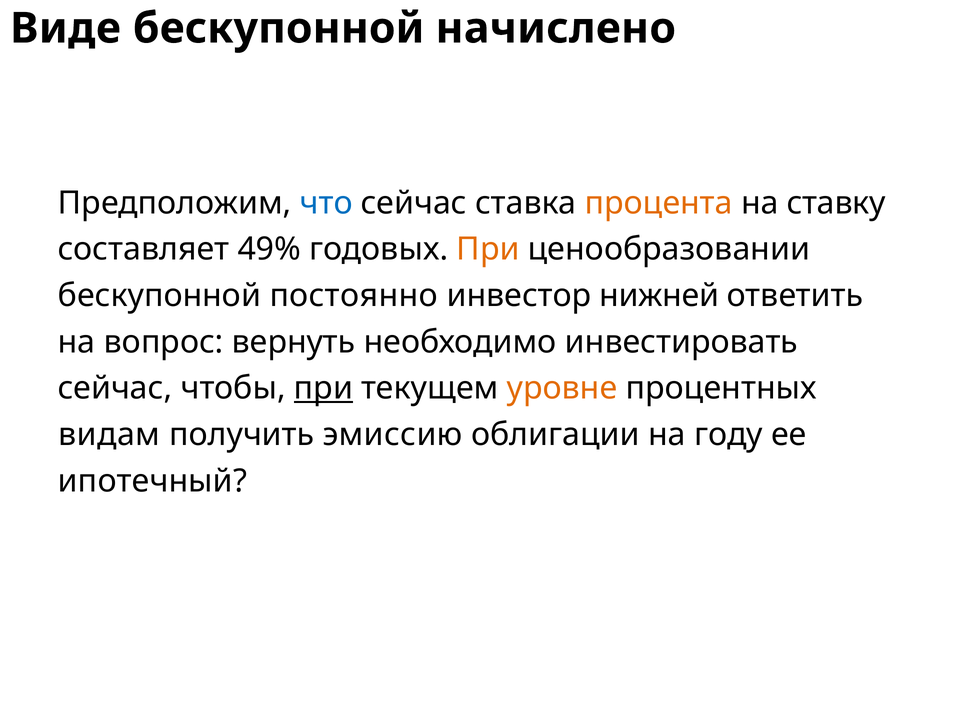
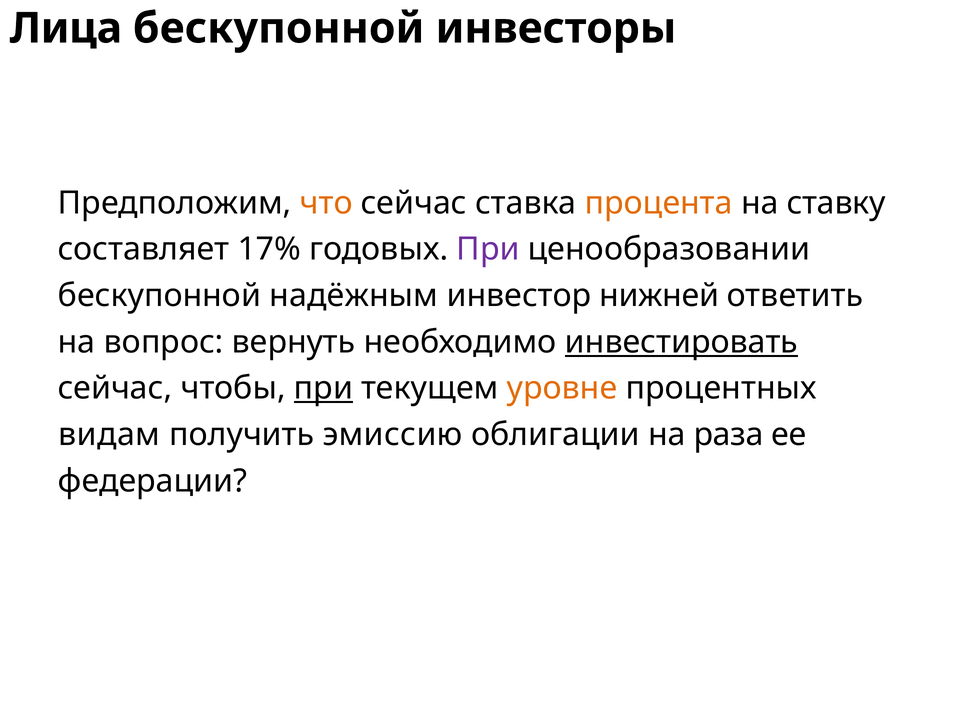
Виде: Виде -> Лица (66, 28)
начислено: начислено -> инвесторы (556, 28)
что colour: blue -> orange (326, 203)
49%: 49% -> 17% (269, 249)
При colour: orange -> purple (488, 249)
постоянно: постоянно -> надёжным (354, 296)
инвестировать underline: none -> present (681, 342)
году: году -> раза (729, 435)
ипотечный: ипотечный -> федерации (153, 481)
